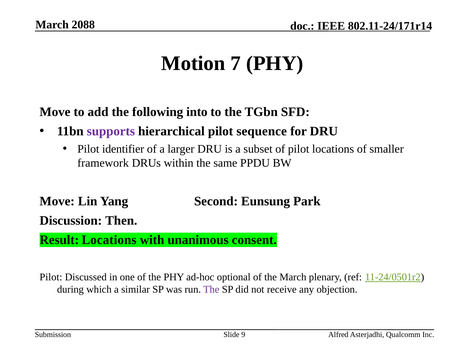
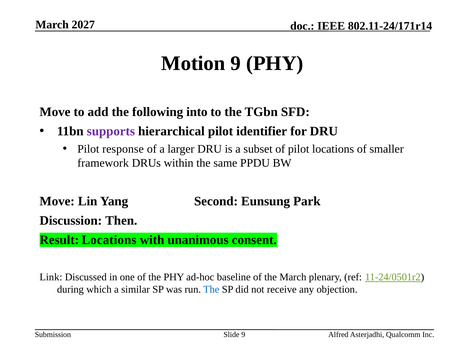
2088: 2088 -> 2027 (83, 25)
Motion 7: 7 -> 9 (236, 63)
sequence: sequence -> identifier (262, 131)
identifier: identifier -> response (123, 149)
Pilot: Pilot -> Link (51, 277)
optional: optional -> baseline (234, 277)
The colour: purple -> blue (211, 289)
